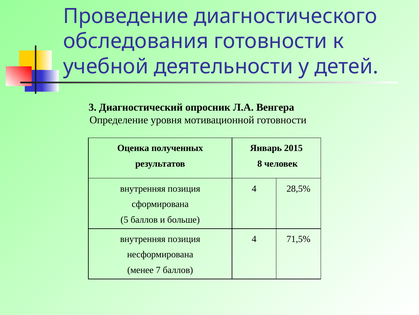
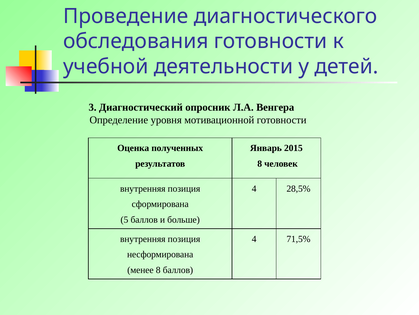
менее 7: 7 -> 8 (158, 269)
